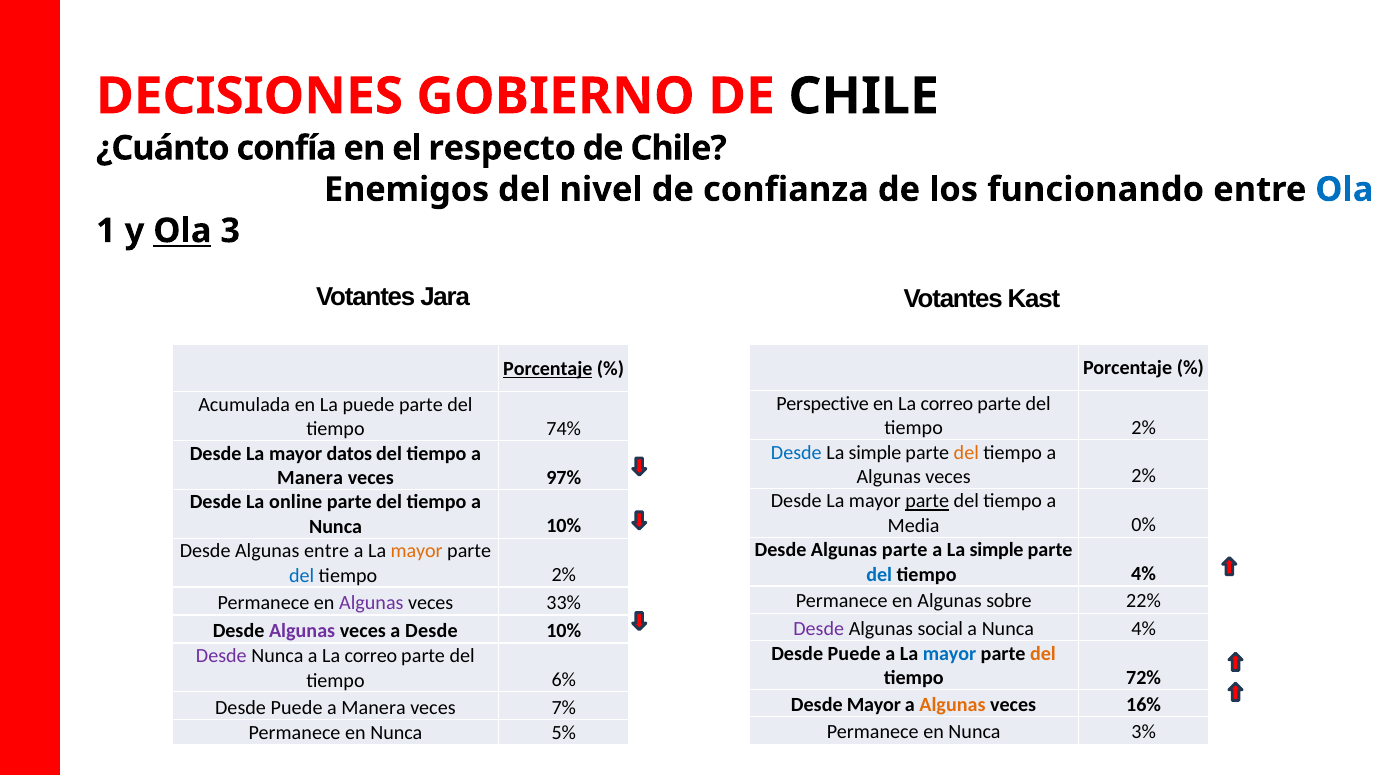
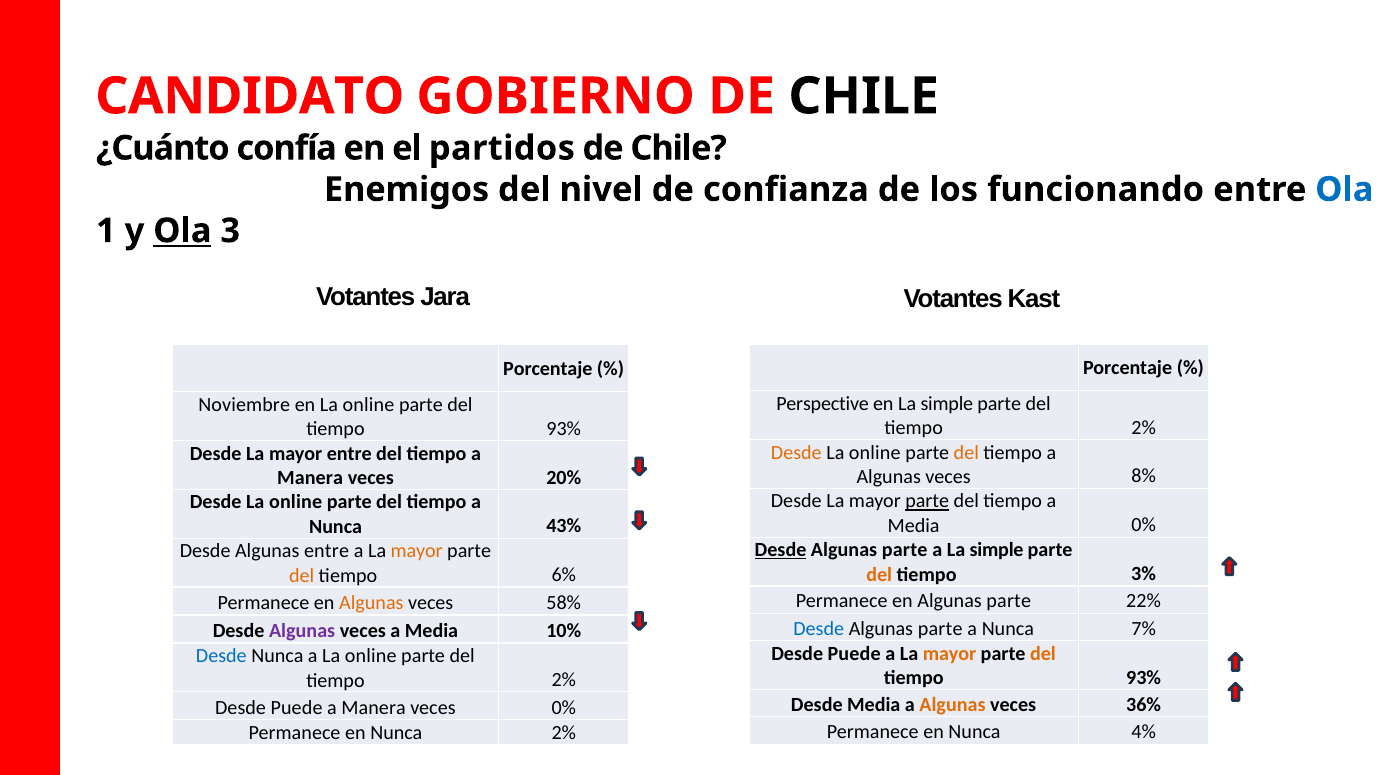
DECISIONES: DECISIONES -> CANDIDATO (250, 96)
respecto: respecto -> partidos (502, 148)
Porcentaje underline: present -> none (548, 369)
en La correo: correo -> simple (947, 404)
Acumulada: Acumulada -> Noviembre (244, 405)
en La puede: puede -> online (368, 405)
74%: 74% -> 93% (564, 429)
Desde colour: blue -> orange (796, 453)
simple: simple -> online (875, 453)
mayor datos: datos -> entre (349, 454)
veces 2%: 2% -> 8% (1144, 476)
97%: 97% -> 20% (564, 477)
Nunca 10%: 10% -> 43% (564, 526)
Desde underline: none -> present (781, 550)
del colour: blue -> orange (879, 575)
tiempo 4%: 4% -> 3% (1144, 574)
del colour: blue -> orange (302, 576)
2%: 2% -> 6% (564, 575)
en Algunas sobre: sobre -> parte (1009, 601)
Algunas colour: purple -> orange (371, 603)
33%: 33% -> 58% (564, 603)
Desde colour: purple -> blue (819, 629)
social: social -> parte (940, 629)
Nunca 4%: 4% -> 7% (1144, 629)
veces a Desde: Desde -> Media (432, 631)
mayor colour: blue -> orange (950, 654)
Desde colour: purple -> blue (221, 656)
a La correo: correo -> online (371, 656)
72%: 72% -> 93% (1144, 678)
6%: 6% -> 2% (564, 680)
Desde Mayor: Mayor -> Media (874, 705)
16%: 16% -> 36% (1144, 705)
veces 7%: 7% -> 0% (564, 708)
3%: 3% -> 4% (1144, 732)
Nunca 5%: 5% -> 2% (564, 733)
